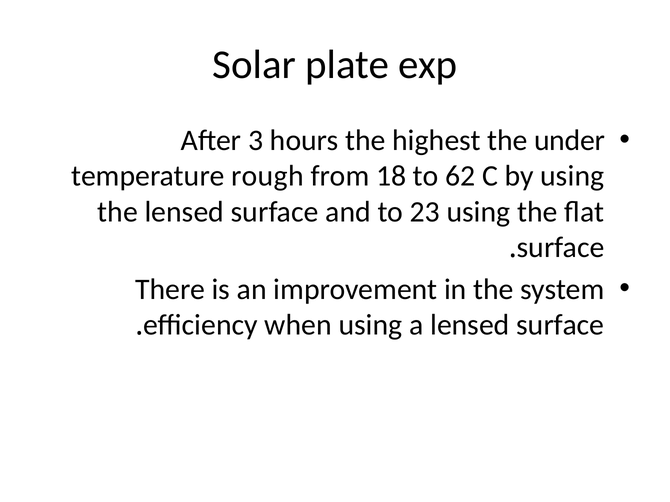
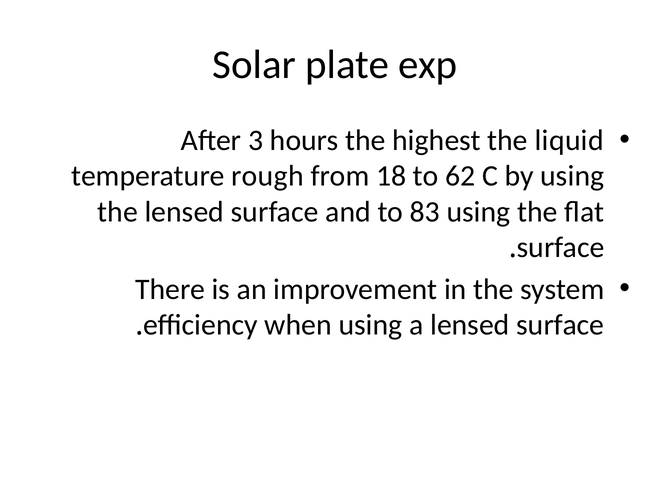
under: under -> liquid (569, 141)
23: 23 -> 83 (425, 212)
